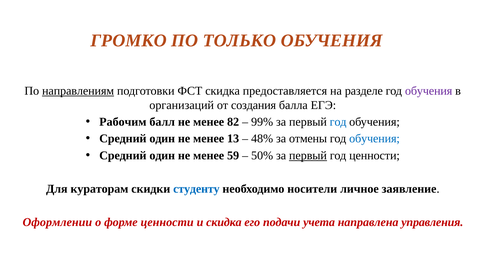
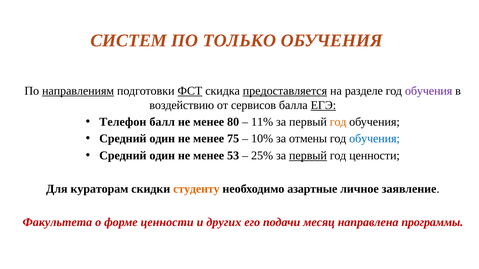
ГРОМКО: ГРОМКО -> СИСТЕМ (129, 41)
ФСТ underline: none -> present (190, 91)
предоставляется underline: none -> present (285, 91)
организаций: организаций -> воздействию (182, 105)
создания: создания -> сервисов (254, 105)
ЕГЭ underline: none -> present (323, 105)
Рабочим: Рабочим -> Телефон (123, 122)
82: 82 -> 80 (233, 122)
99%: 99% -> 11% (262, 122)
год colour: blue -> orange (338, 122)
13: 13 -> 75 (233, 139)
48%: 48% -> 10% (262, 139)
59: 59 -> 53 (233, 156)
50%: 50% -> 25% (262, 156)
студенту colour: blue -> orange (196, 189)
носители: носители -> азартные (312, 189)
Оформлении: Оформлении -> Факультета (57, 223)
и скидка: скидка -> других (224, 223)
учета: учета -> месяц (319, 223)
управления: управления -> программы (432, 223)
